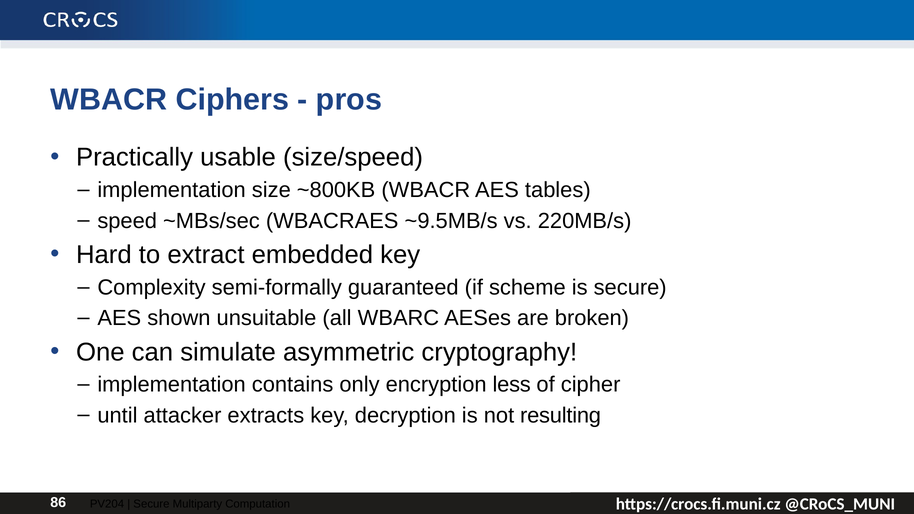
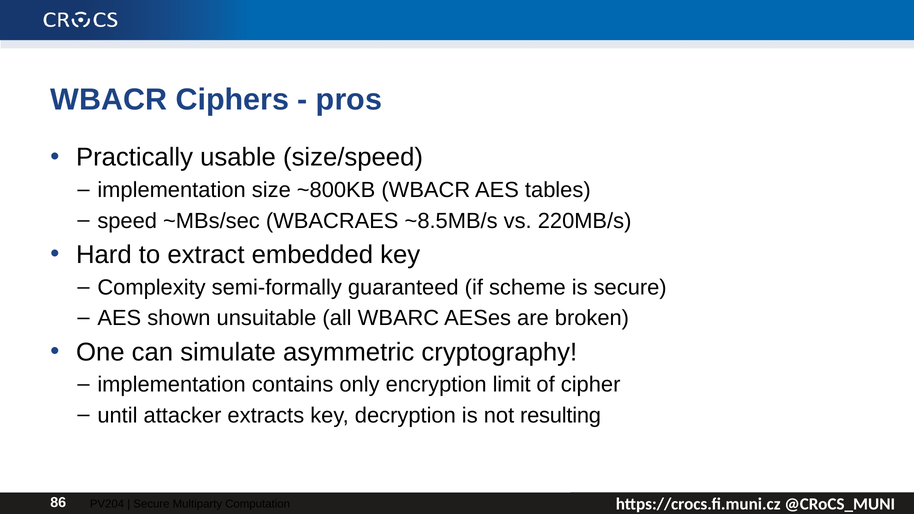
~9.5MB/s: ~9.5MB/s -> ~8.5MB/s (451, 221)
less: less -> limit (512, 385)
